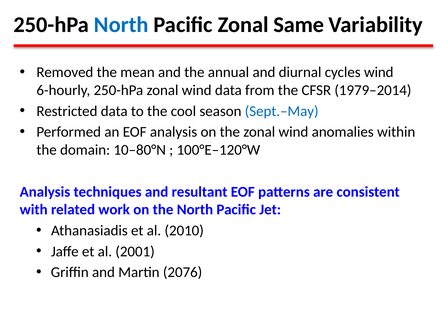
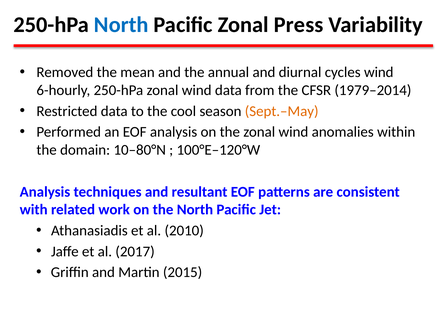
Same: Same -> Press (299, 25)
Sept.–May colour: blue -> orange (282, 111)
2001: 2001 -> 2017 (135, 251)
2076: 2076 -> 2015 (183, 272)
